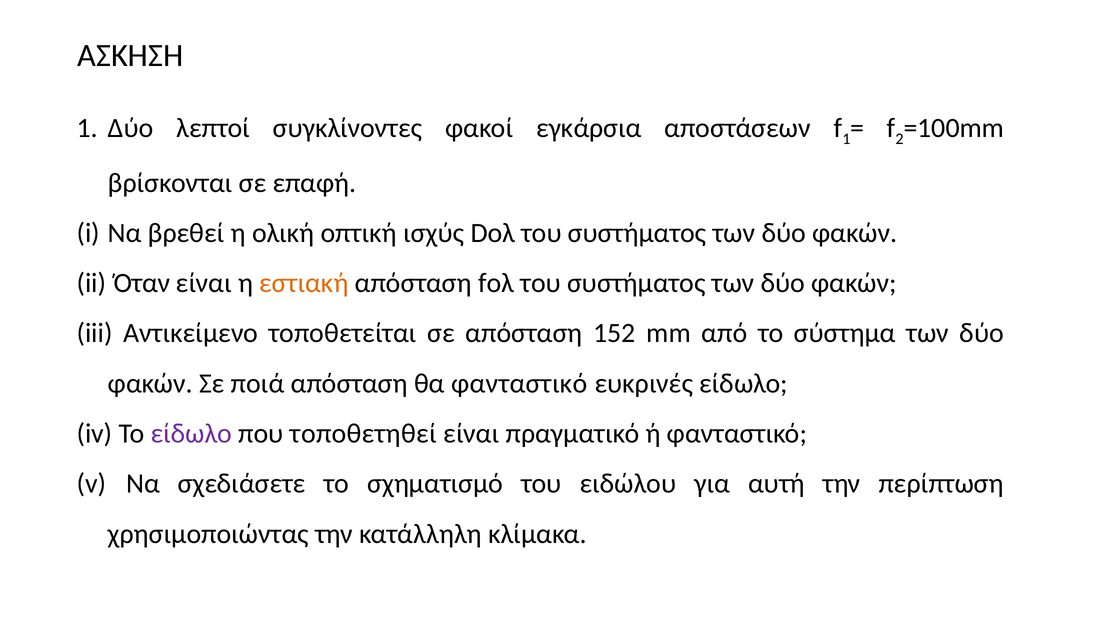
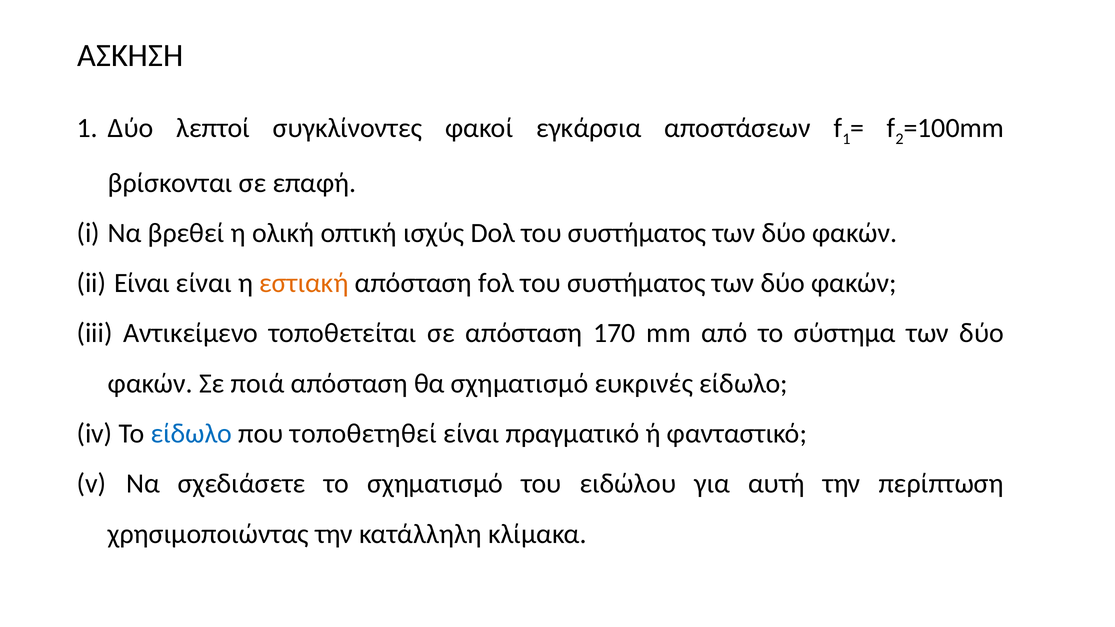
Όταν: Όταν -> Είναι (142, 283)
152: 152 -> 170 (614, 333)
θα φανταστικό: φανταστικό -> σχηματισμό (520, 384)
είδωλο colour: purple -> blue (191, 434)
